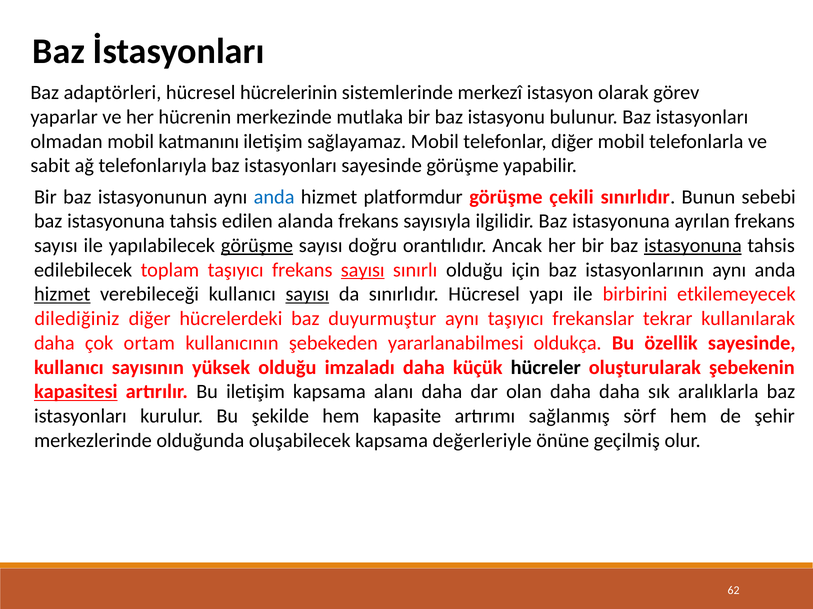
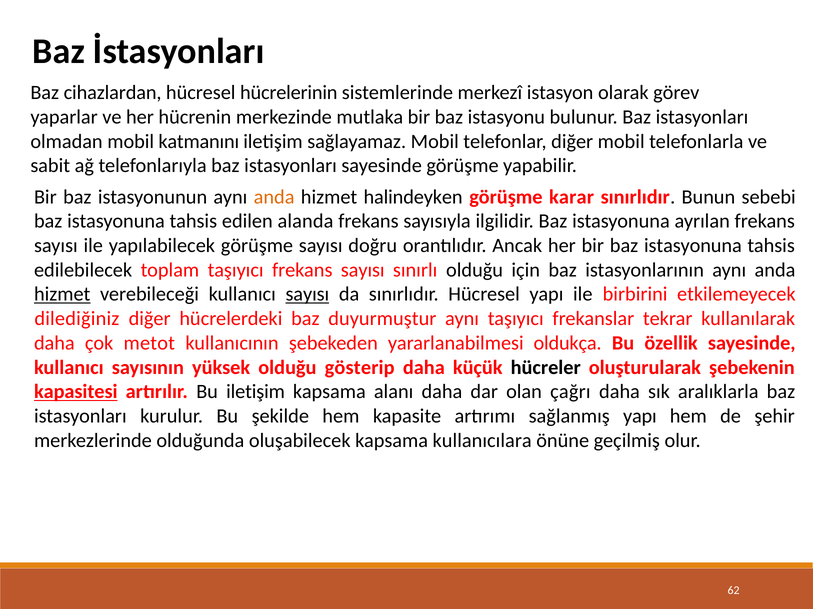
adaptörleri: adaptörleri -> cihazlardan (113, 93)
anda colour: blue -> orange (274, 197)
platformdur: platformdur -> halindeyken (413, 197)
çekili: çekili -> karar (572, 197)
görüşme underline: present -> none (257, 246)
istasyonuna underline: present -> none (693, 246)
sayısı underline: present -> none (363, 270)
ortam: ortam -> metot (149, 343)
imzaladı: imzaladı -> gösterip (360, 368)
olan daha: daha -> çağrı (570, 392)
sağlanmış sörf: sörf -> yapı (640, 417)
değerleriyle: değerleriyle -> kullanıcılara (482, 441)
